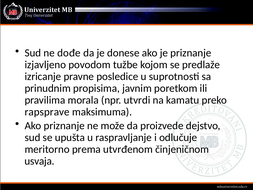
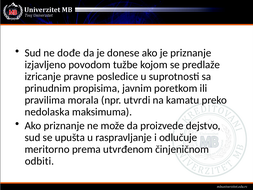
rapsprave: rapsprave -> nedolaska (47, 112)
usvaja: usvaja -> odbiti (39, 161)
